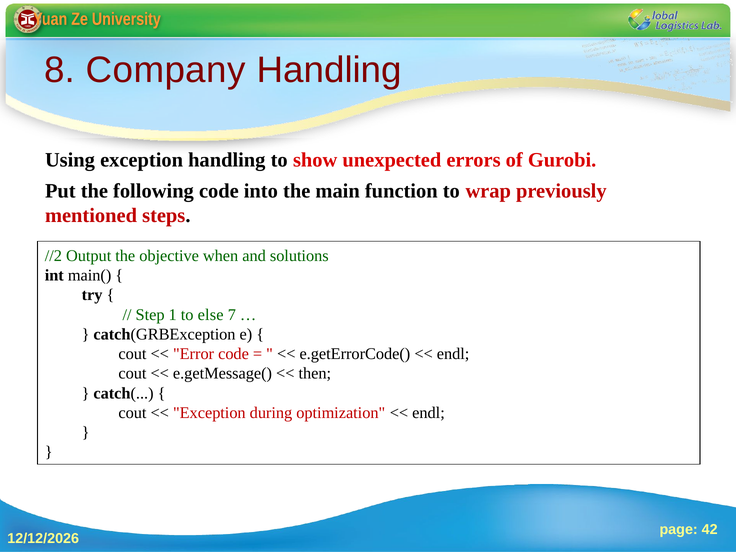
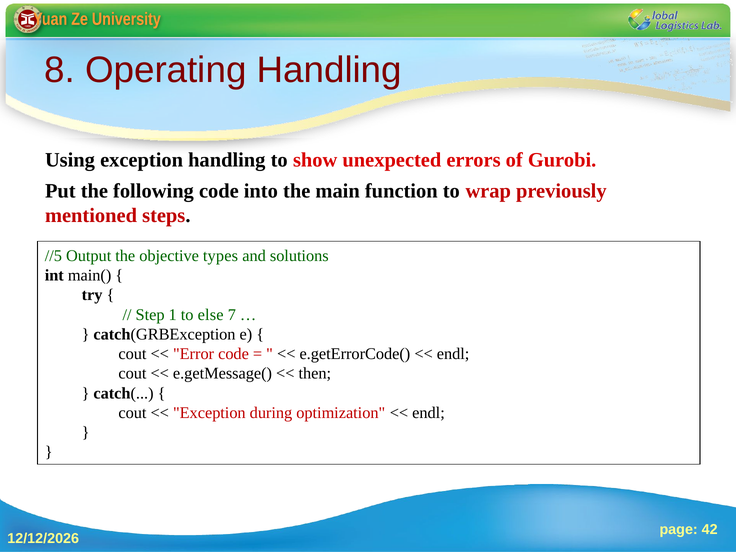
Company: Company -> Operating (166, 70)
//2: //2 -> //5 (53, 256)
when: when -> types (220, 256)
